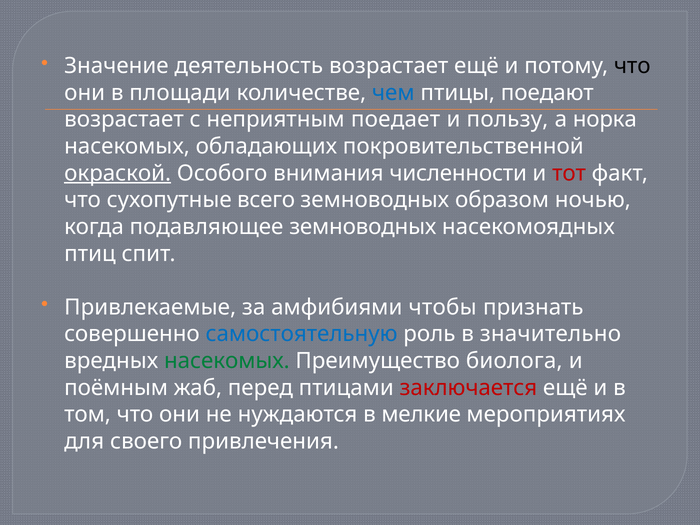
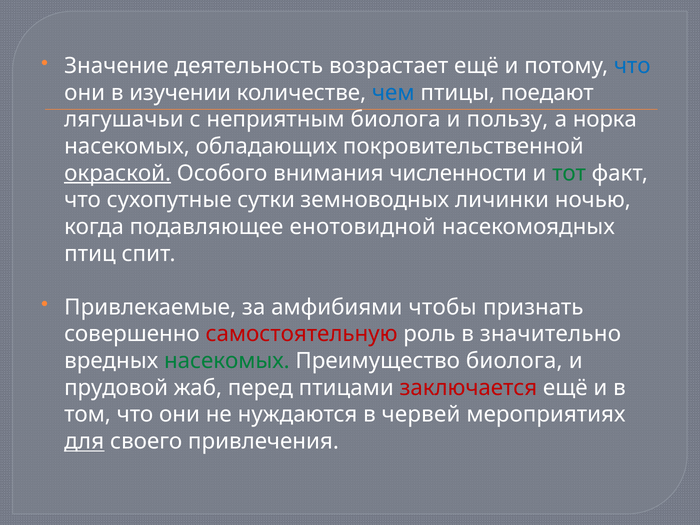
что colour: black -> blue (632, 66)
площади: площади -> изучении (180, 93)
возрастает: возрастает -> лягушачьи (124, 120)
неприятным поедает: поедает -> биолога (396, 120)
тот colour: red -> green (569, 173)
всего: всего -> сутки (266, 200)
образом: образом -> личинки (502, 200)
подавляющее земноводных: земноводных -> енотовидной (363, 227)
самостоятельную colour: blue -> red (302, 334)
поёмным: поёмным -> прудовой (116, 388)
мелкие: мелкие -> червей (421, 415)
для underline: none -> present (84, 441)
